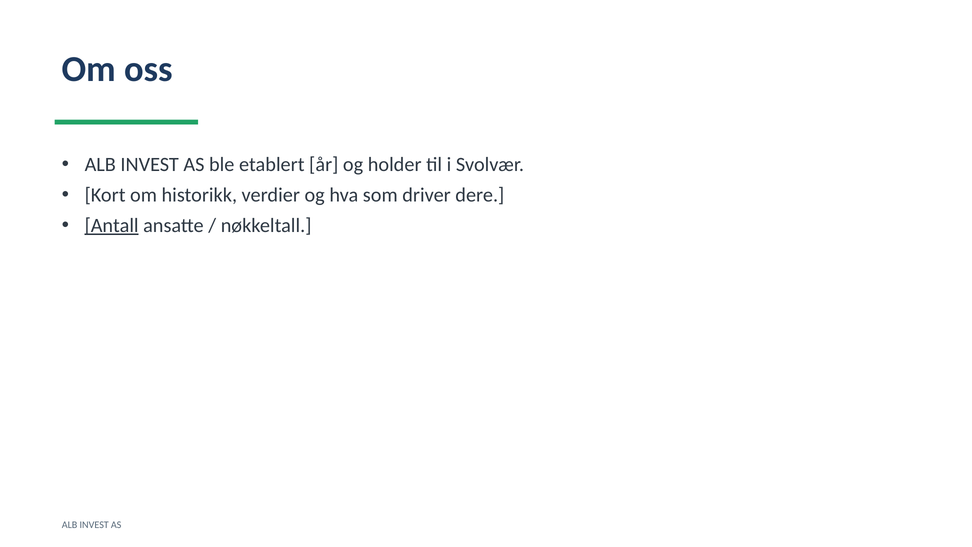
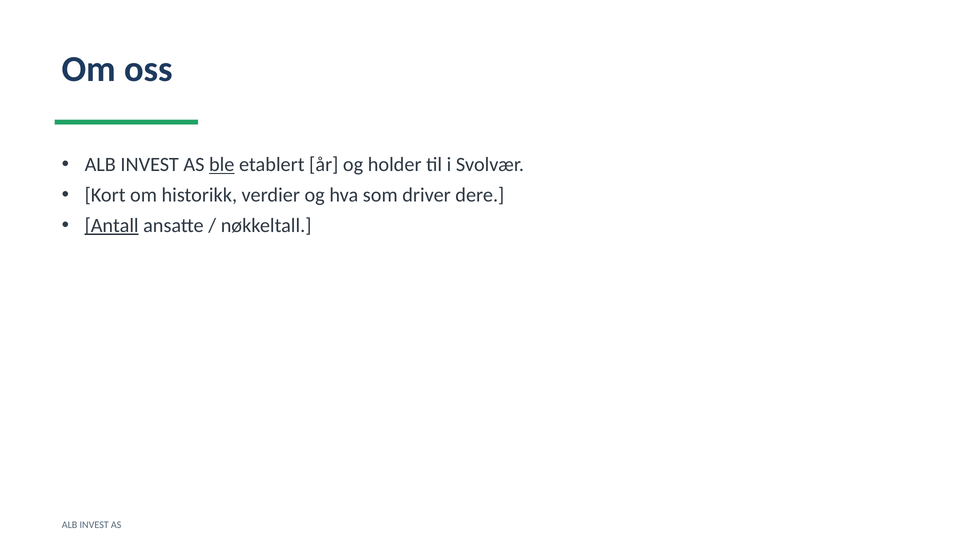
ble underline: none -> present (222, 165)
